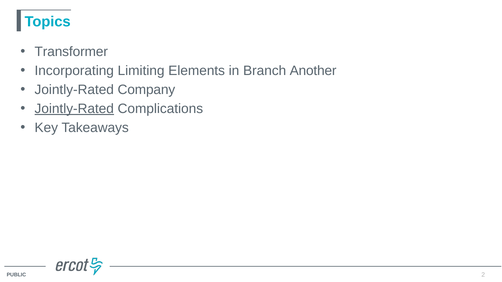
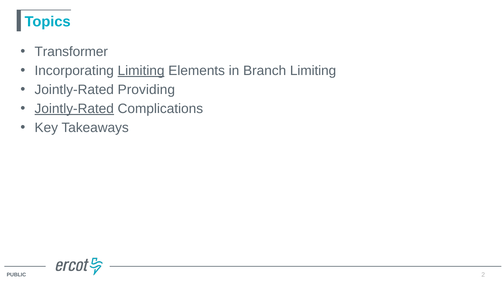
Limiting underline: none -> present (141, 71)
Branch Another: Another -> Limiting (313, 71)
Company: Company -> Providing (146, 90)
